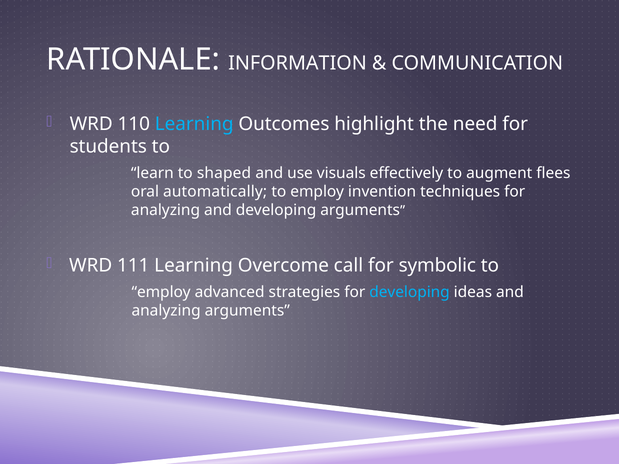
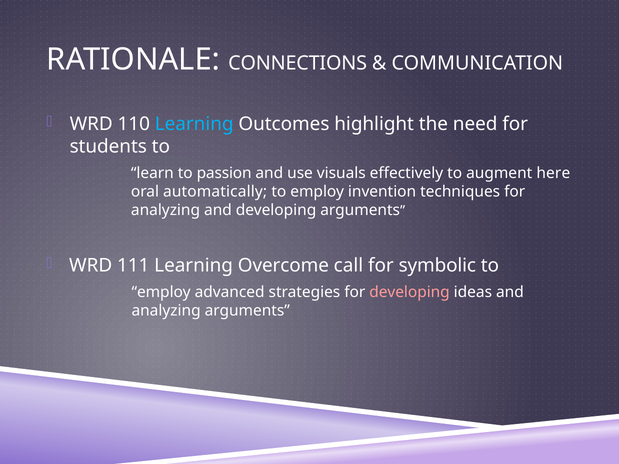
INFORMATION: INFORMATION -> CONNECTIONS (298, 63)
shaped: shaped -> passion (224, 173)
flees: flees -> here (553, 173)
developing colour: light blue -> pink (410, 292)
